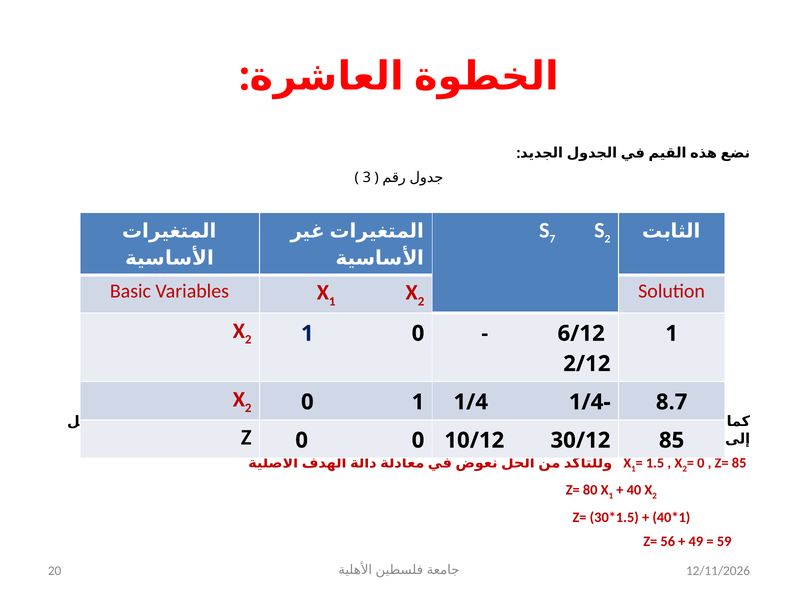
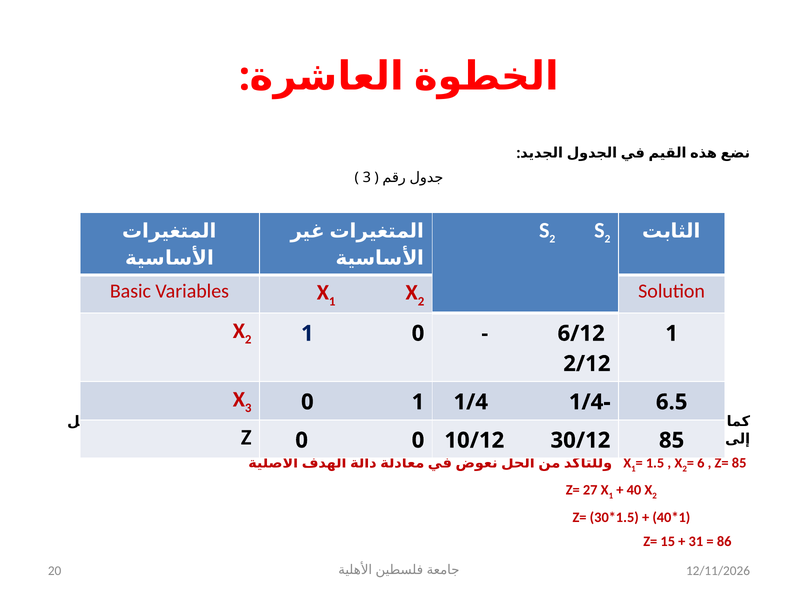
7: 7 -> 2 (552, 239)
2: 2 -> 3 (248, 408)
8.7: 8.7 -> 6.5 (672, 402)
0: 0 -> 6 (701, 464)
80: 80 -> 27 (590, 491)
56: 56 -> 15 (668, 542)
49: 49 -> 31 (696, 542)
59: 59 -> 86 (724, 542)
